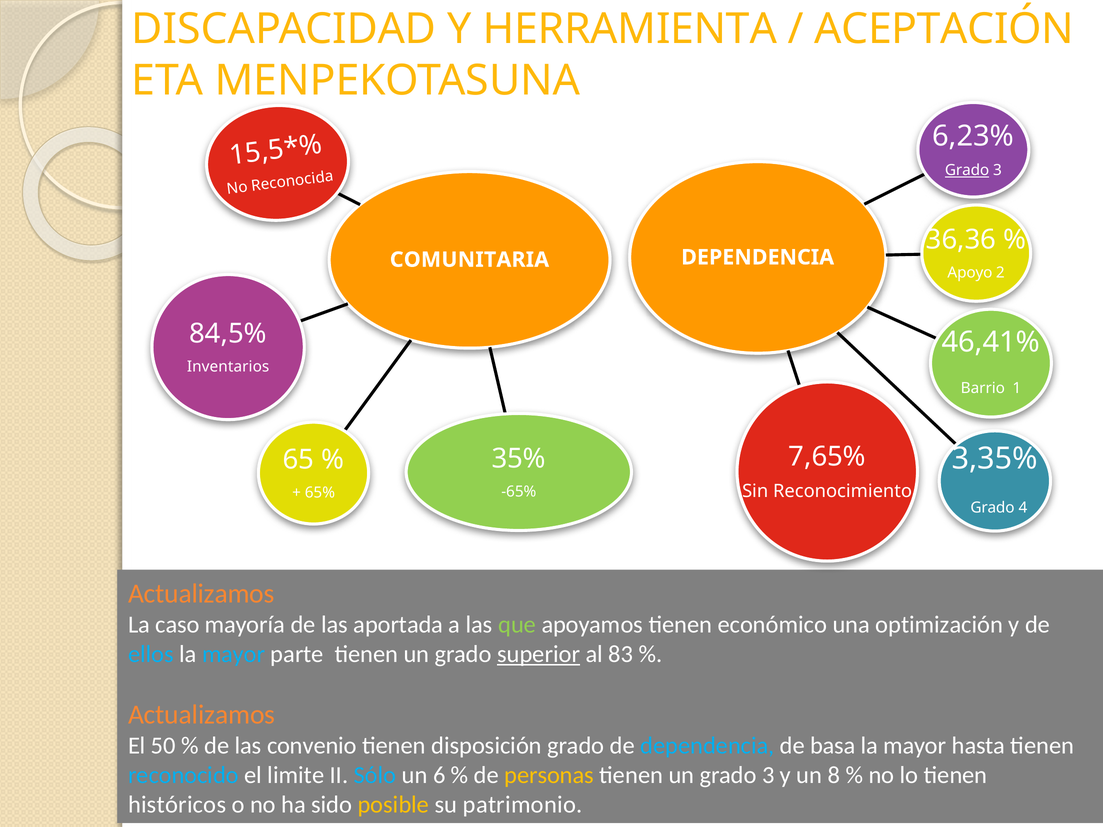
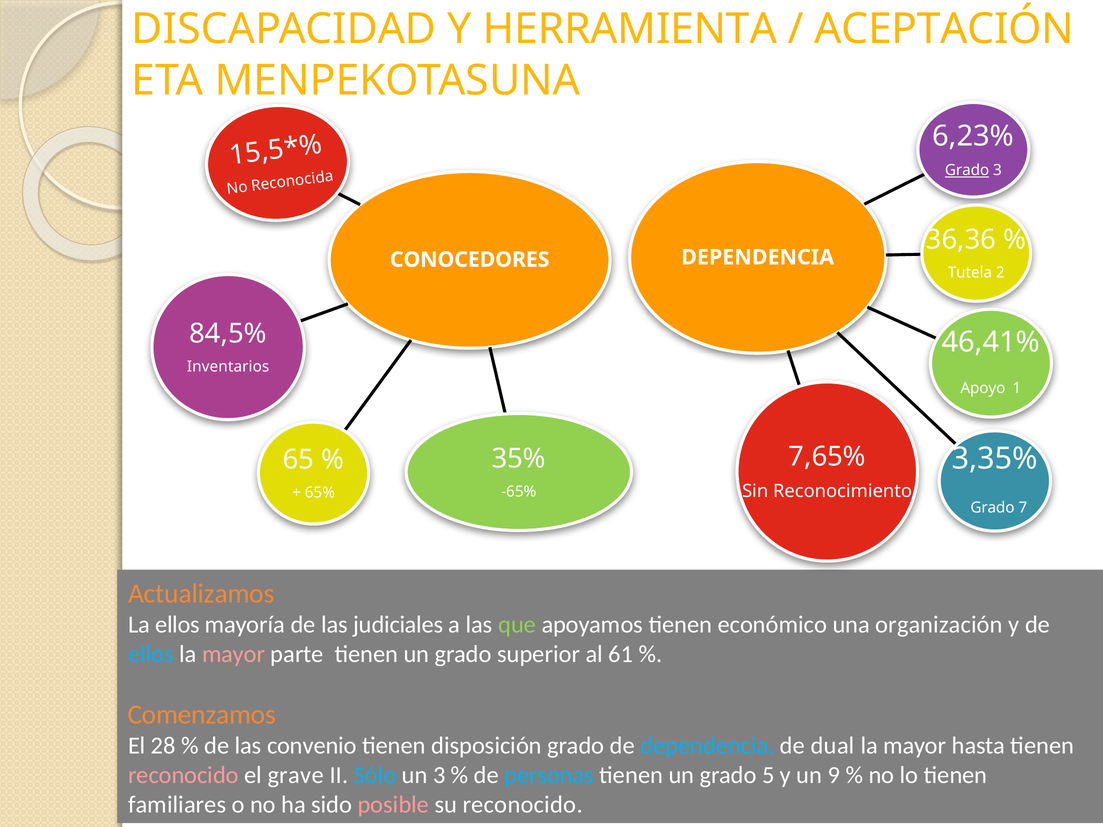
COMUNITARIA: COMUNITARIA -> CONOCEDORES (470, 260)
Apoyo: Apoyo -> Tutela (970, 273)
Barrio: Barrio -> Apoyo (983, 388)
4: 4 -> 7 (1023, 508)
La caso: caso -> ellos (178, 625)
aportada: aportada -> judiciales (398, 625)
optimización: optimización -> organización (939, 625)
mayor colour: light blue -> pink (234, 654)
superior underline: present -> none (539, 654)
83: 83 -> 61 (621, 654)
Actualizamos: Actualizamos -> Comenzamos (202, 715)
50: 50 -> 28 (163, 746)
basa: basa -> dual (833, 746)
reconocido colour: light blue -> pink (183, 776)
limite: limite -> grave (296, 776)
un 6: 6 -> 3 (439, 776)
personas colour: yellow -> light blue (549, 776)
un grado 3: 3 -> 5 (768, 776)
8: 8 -> 9 (834, 776)
históricos: históricos -> familiares (177, 805)
posible colour: yellow -> pink (393, 805)
su patrimonio: patrimonio -> reconocido (523, 805)
